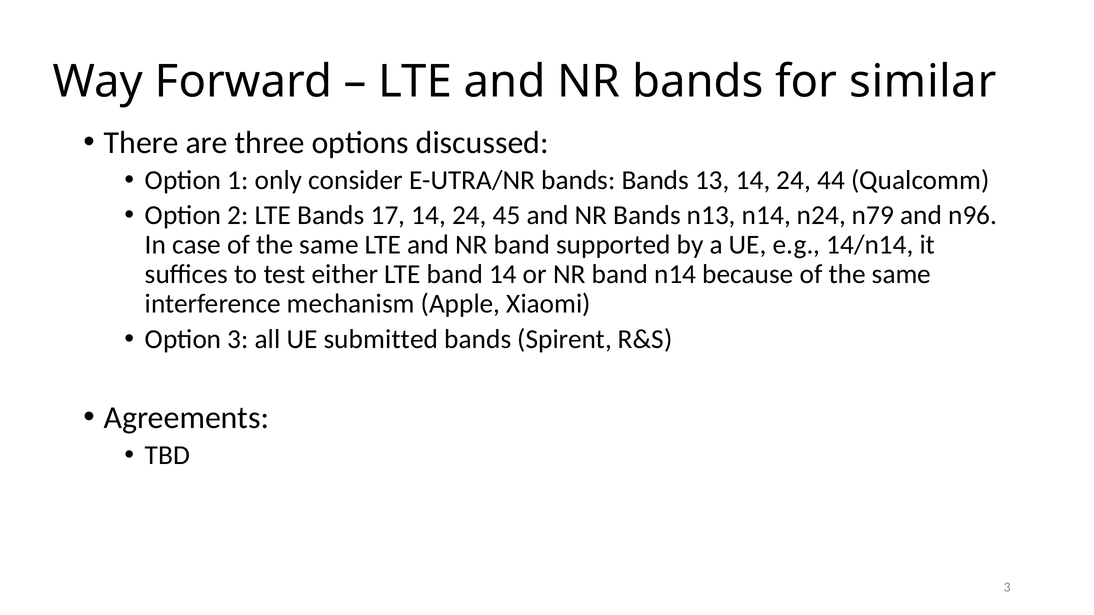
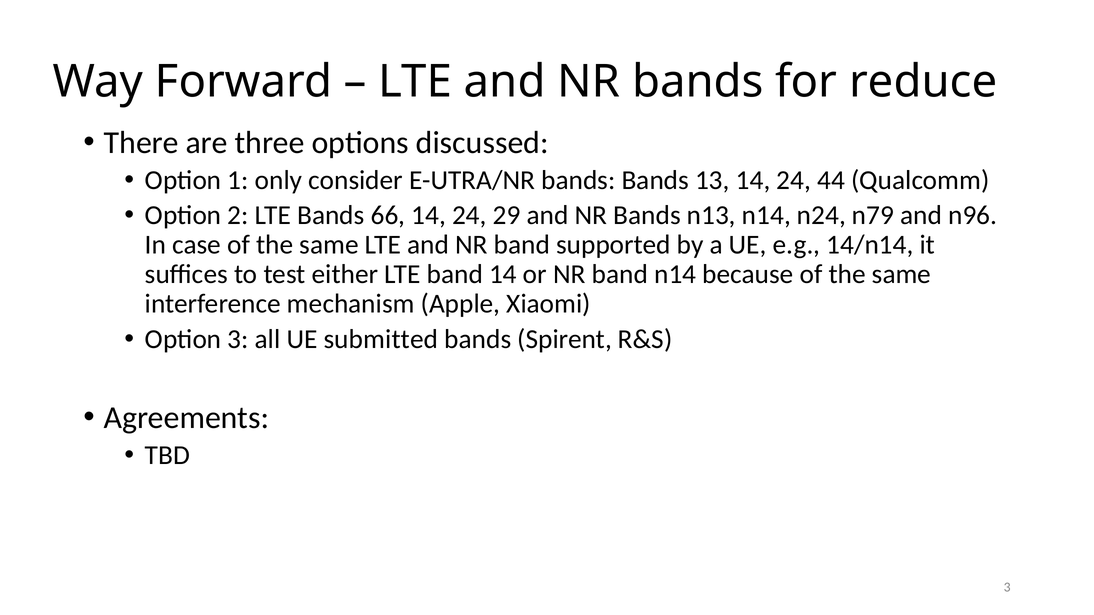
similar: similar -> reduce (923, 82)
17: 17 -> 66 (388, 216)
45: 45 -> 29 (507, 216)
